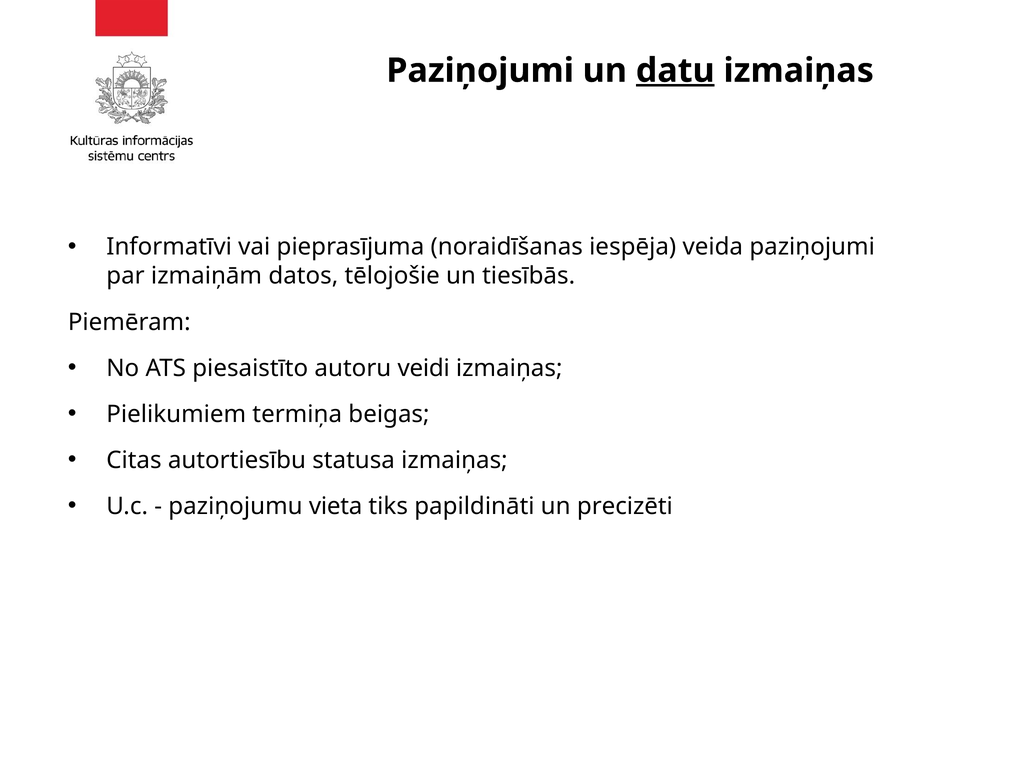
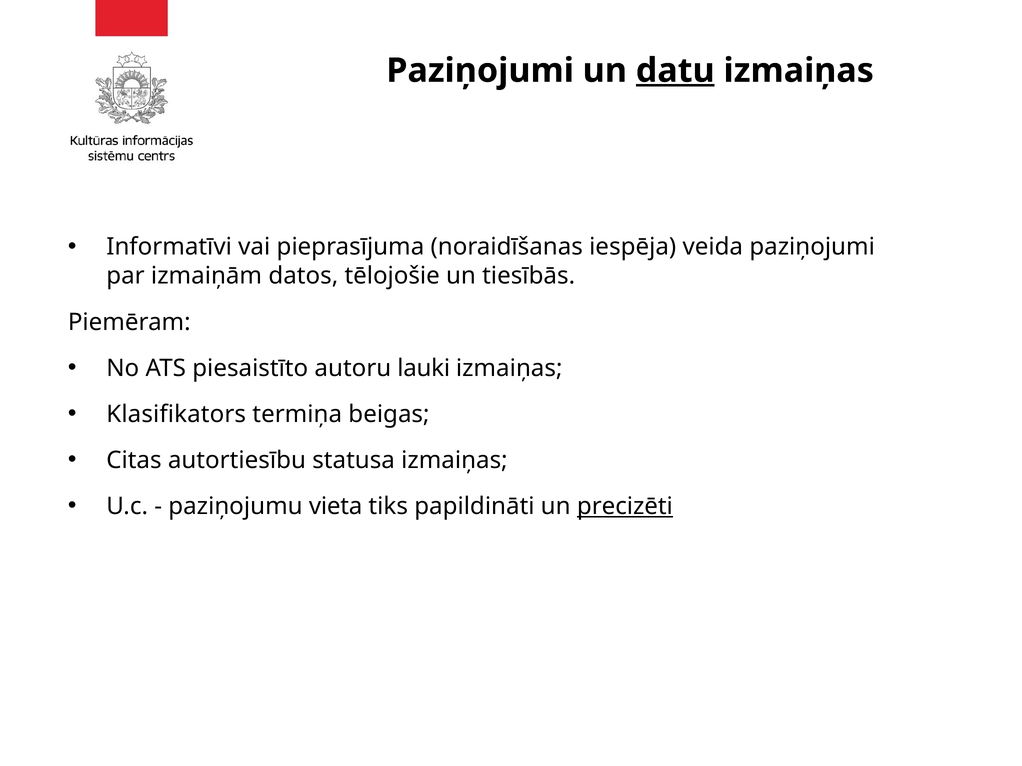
veidi: veidi -> lauki (424, 368)
Pielikumiem: Pielikumiem -> Klasifikators (176, 414)
precizēti underline: none -> present (625, 507)
